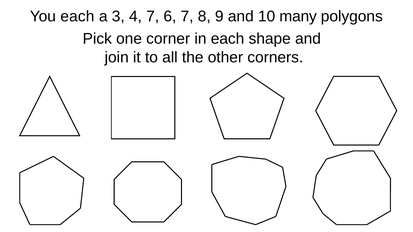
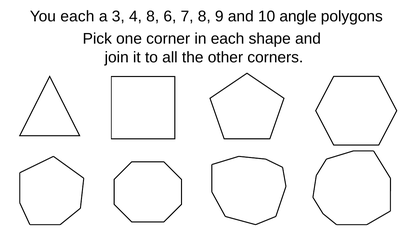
4 7: 7 -> 8 (153, 16)
many: many -> angle (298, 16)
